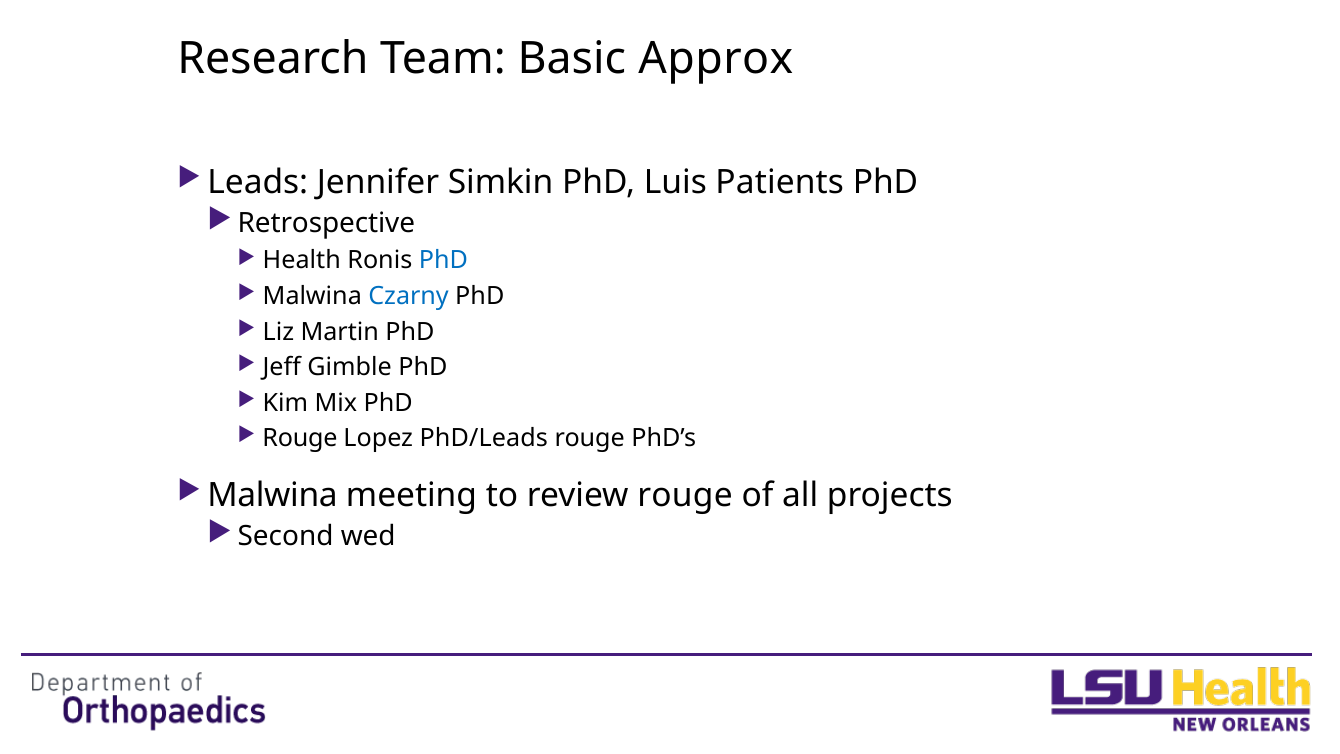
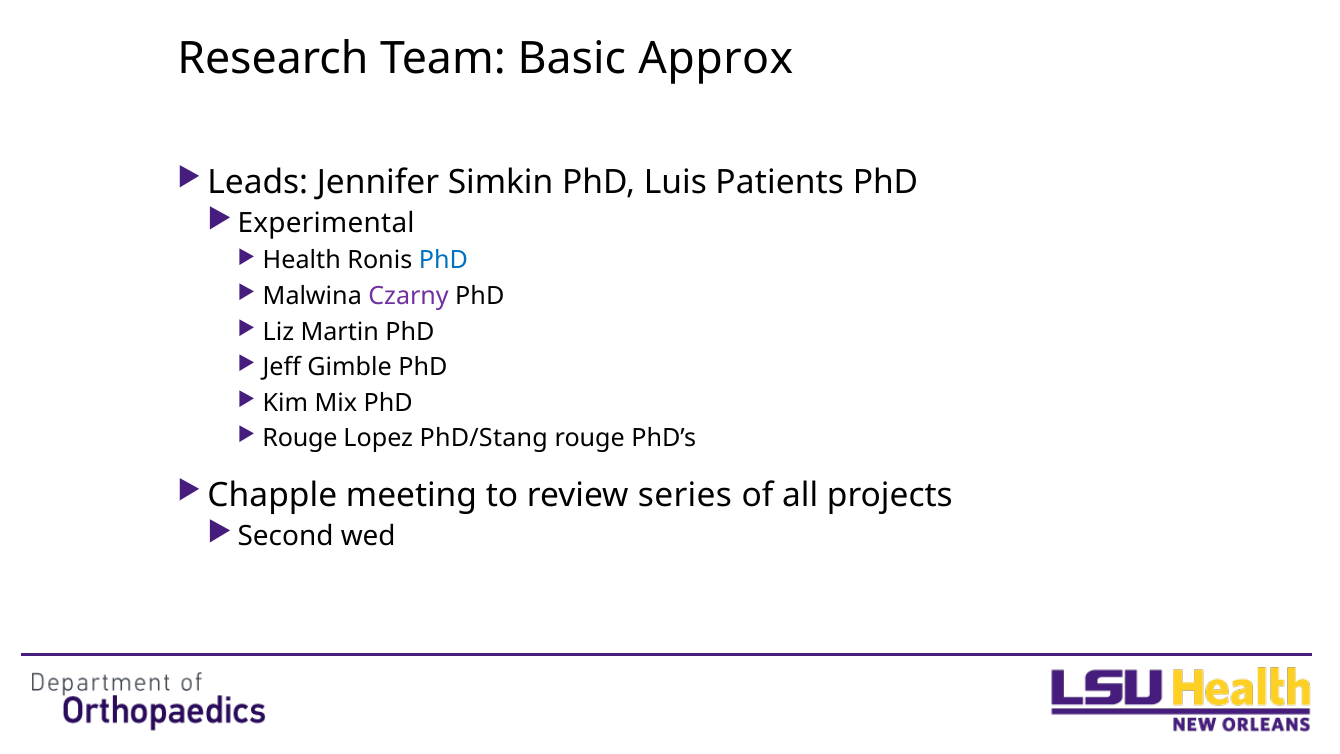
Retrospective: Retrospective -> Experimental (326, 224)
Czarny colour: blue -> purple (409, 296)
PhD/Leads: PhD/Leads -> PhD/Stang (484, 438)
Malwina: Malwina -> Chapple (272, 495)
review rouge: rouge -> series (685, 495)
